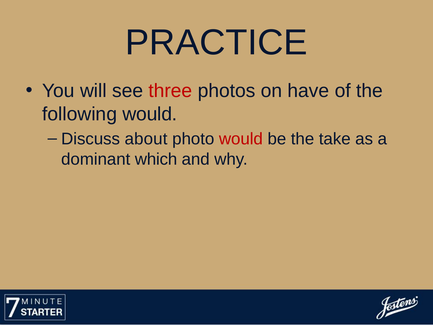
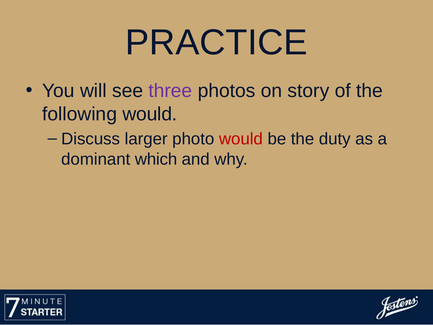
three colour: red -> purple (170, 91)
have: have -> story (308, 91)
about: about -> larger (146, 139)
take: take -> duty (335, 139)
